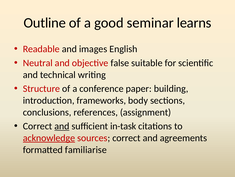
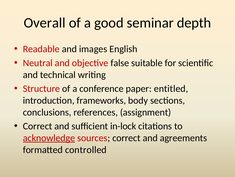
Outline: Outline -> Overall (45, 23)
learns: learns -> depth (194, 23)
building: building -> entitled (171, 88)
and underline: present -> none (62, 126)
in-task: in-task -> in-lock (123, 126)
familiarise: familiarise -> controlled (86, 149)
